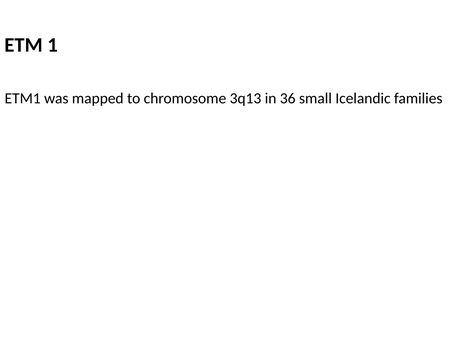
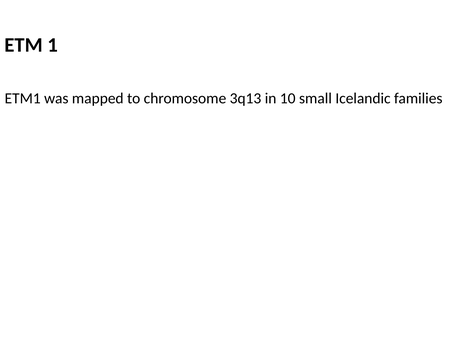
36: 36 -> 10 (288, 98)
